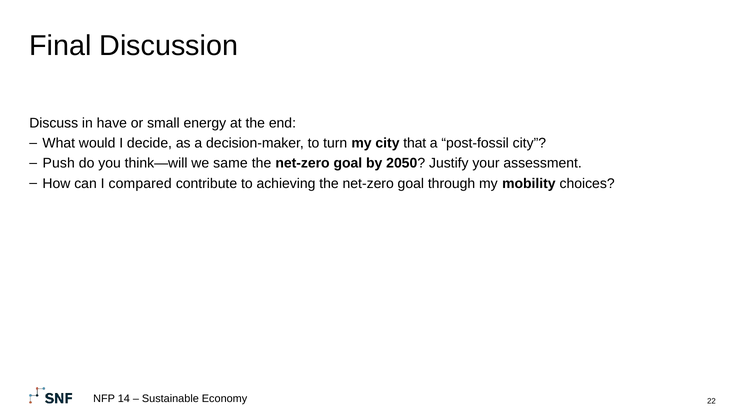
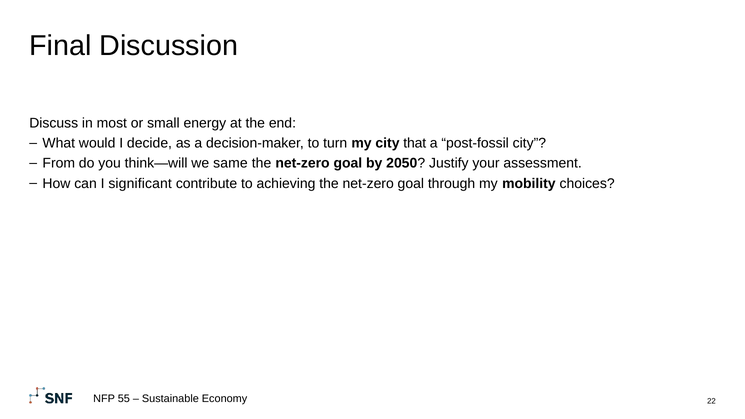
have: have -> most (112, 123)
Push: Push -> From (59, 163)
compared: compared -> significant (140, 184)
14: 14 -> 55 (124, 399)
